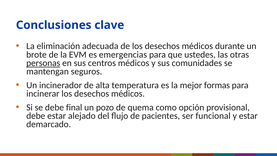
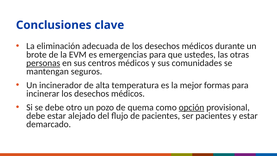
final: final -> otro (74, 107)
opción underline: none -> present (192, 107)
ser funcional: funcional -> pacientes (213, 116)
